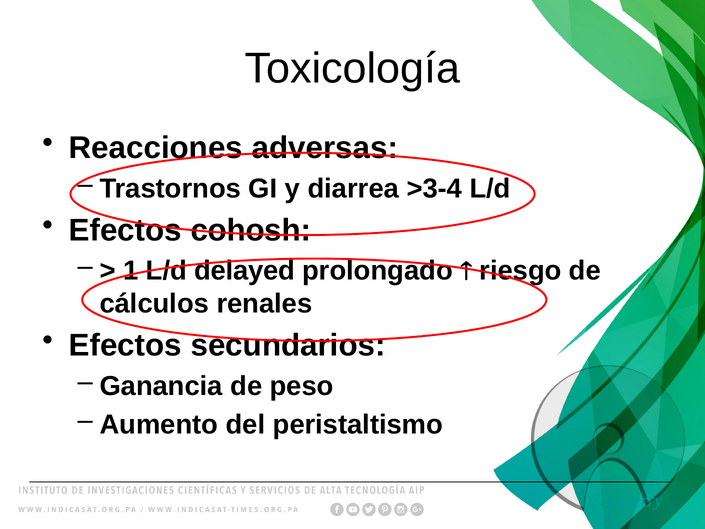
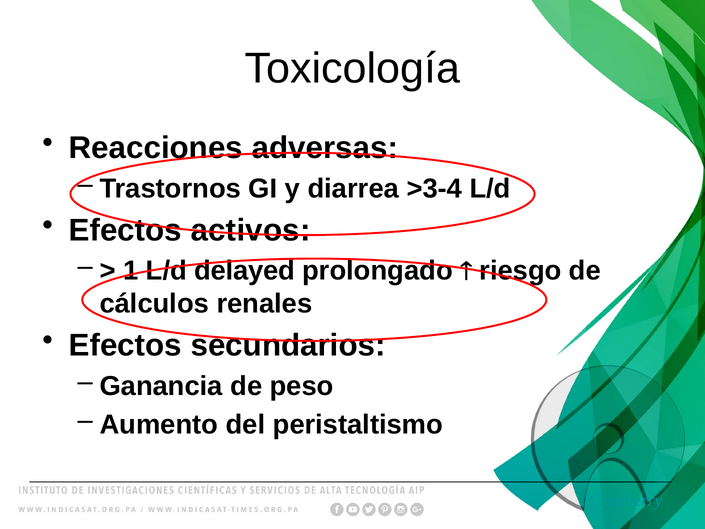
cohosh: cohosh -> activos (251, 230)
